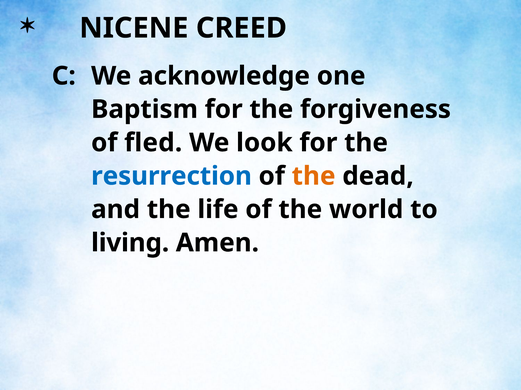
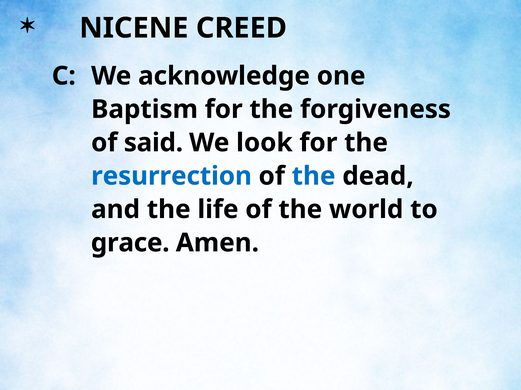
fled: fled -> said (153, 143)
the colour: orange -> blue (314, 176)
living: living -> grace (130, 243)
